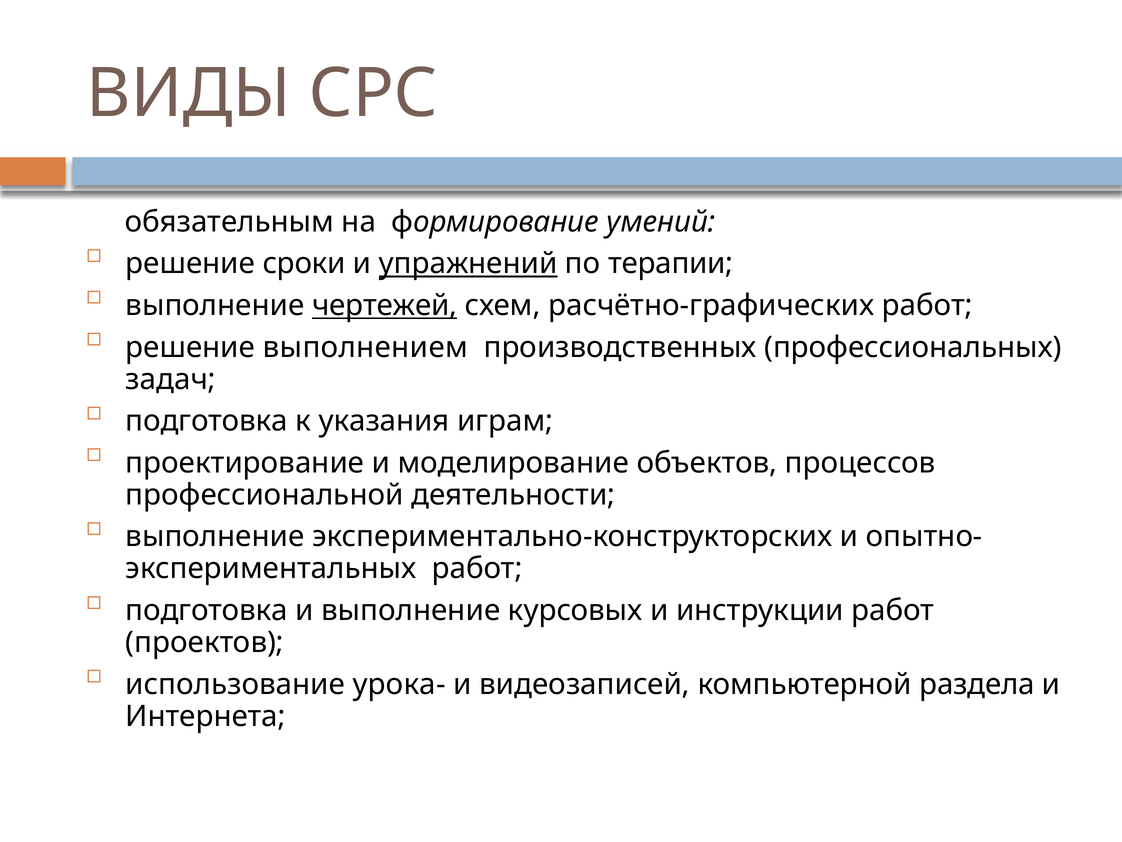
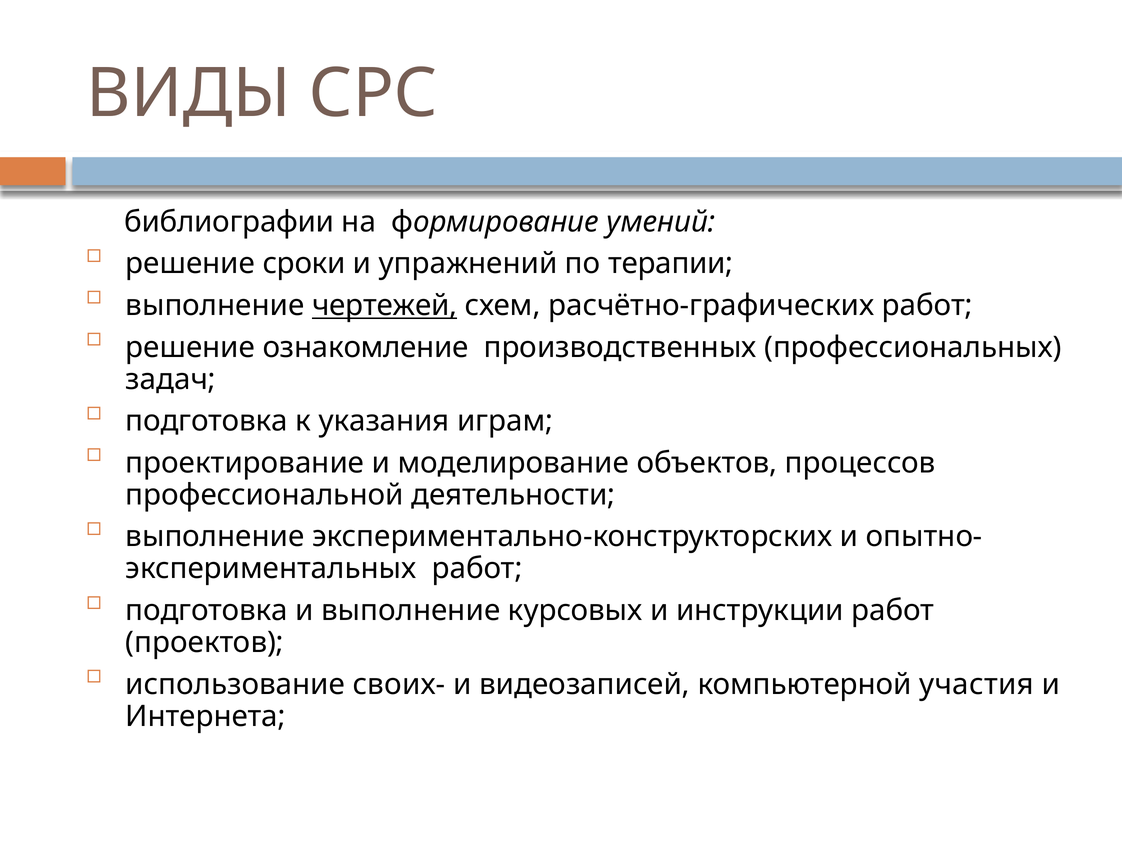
обязательным: обязательным -> библиографии (229, 222)
упражнений underline: present -> none (468, 263)
выполнением: выполнением -> ознакомление (366, 347)
урока-: урока- -> своих- (399, 684)
раздела: раздела -> участия (977, 684)
